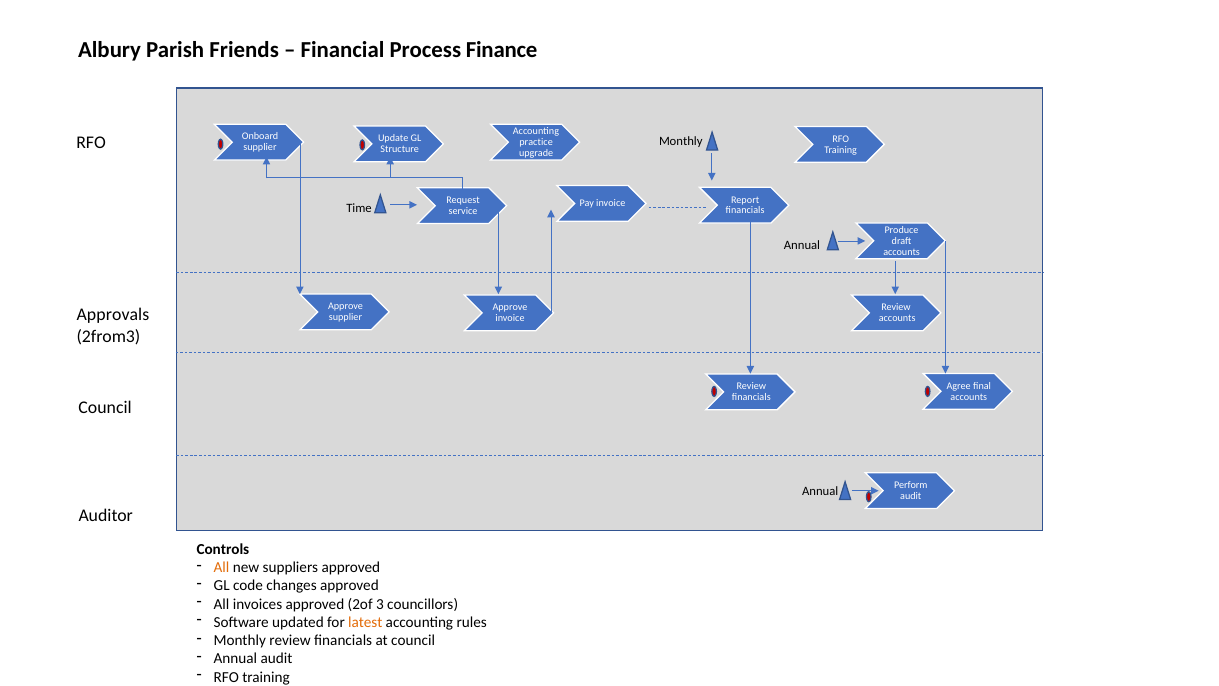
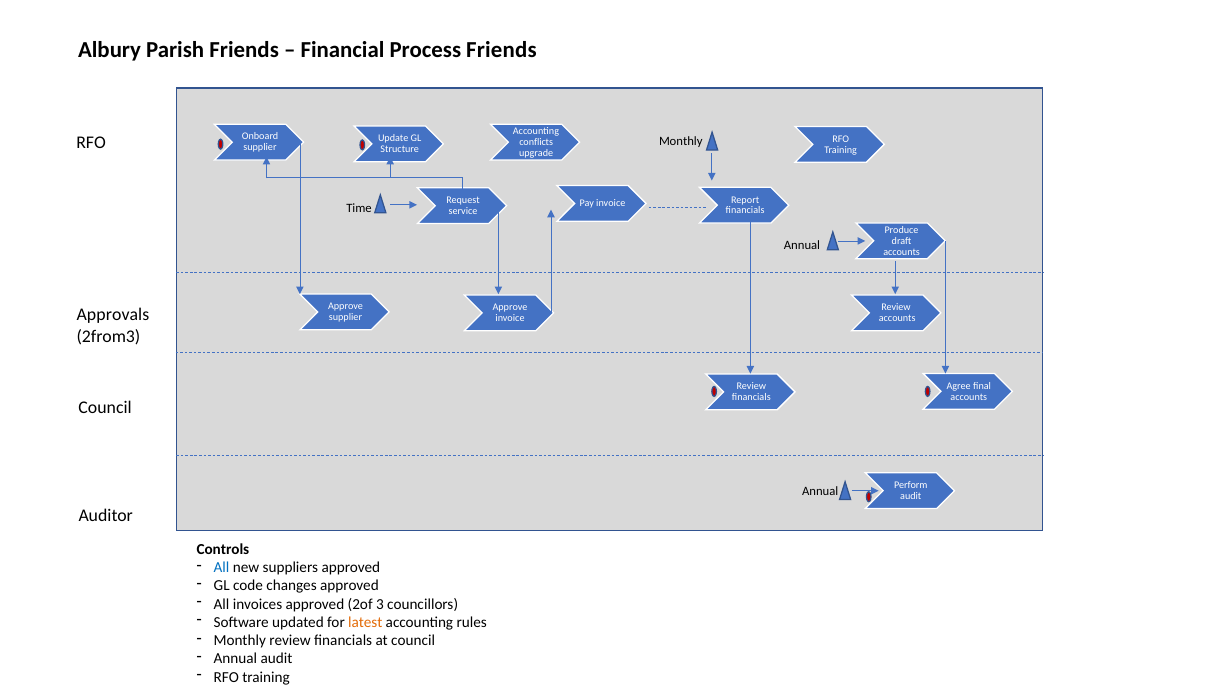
Process Finance: Finance -> Friends (501, 50)
practice: practice -> conflicts (536, 142)
All colour: orange -> blue (222, 567)
